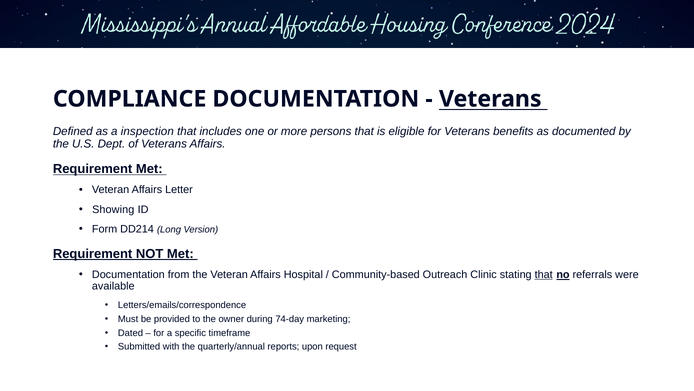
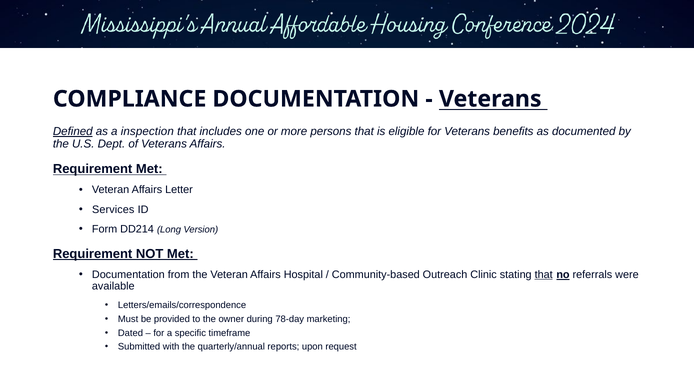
Defined underline: none -> present (73, 131)
Showing: Showing -> Services (113, 209)
74-day: 74-day -> 78-day (290, 319)
